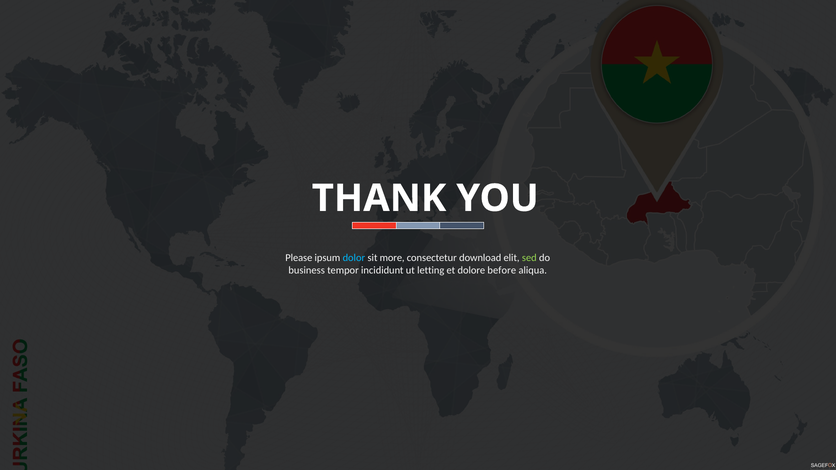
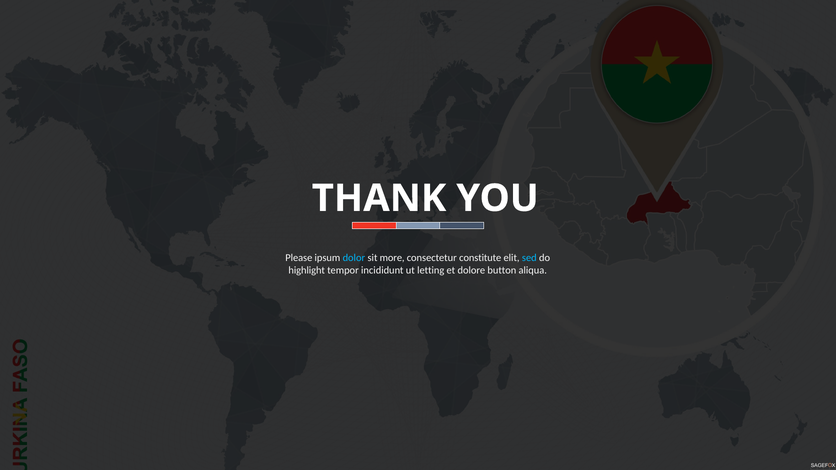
download: download -> constitute (480, 258)
sed colour: light green -> light blue (529, 258)
business: business -> highlight (307, 271)
before: before -> button (502, 271)
